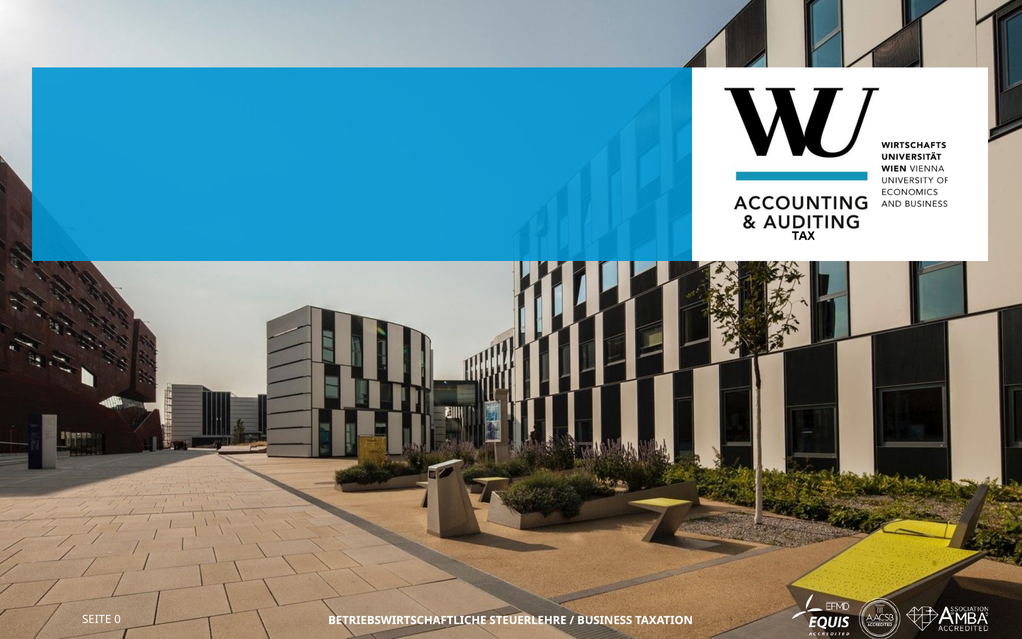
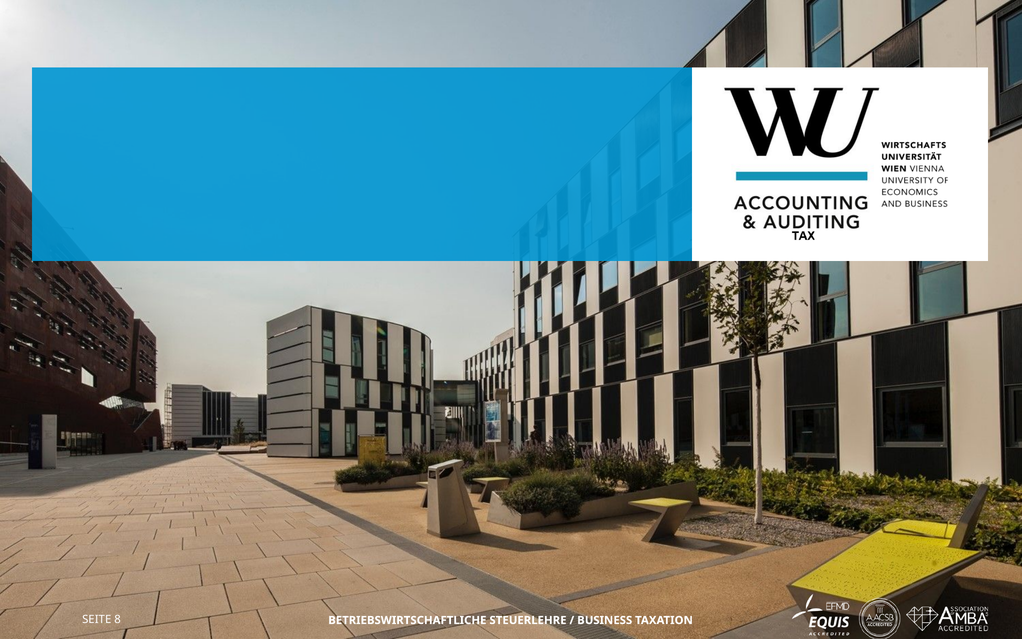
0: 0 -> 8 (118, 619)
